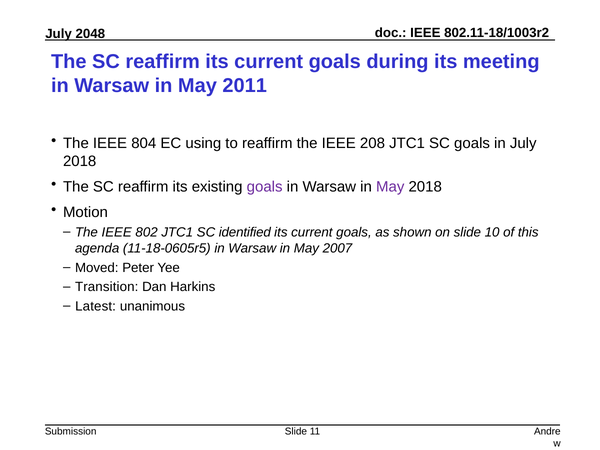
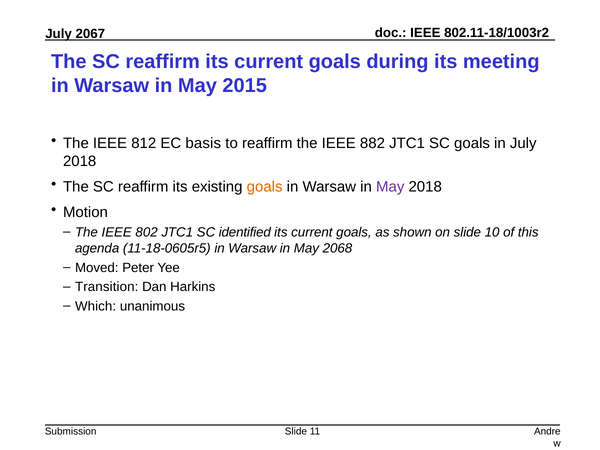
2048: 2048 -> 2067 (90, 34)
2011: 2011 -> 2015 (245, 85)
804: 804 -> 812 (144, 143)
using: using -> basis (203, 143)
208: 208 -> 882 (372, 143)
goals colour: purple -> orange (265, 187)
2007: 2007 -> 2068 (337, 248)
Latest: Latest -> Which (96, 306)
